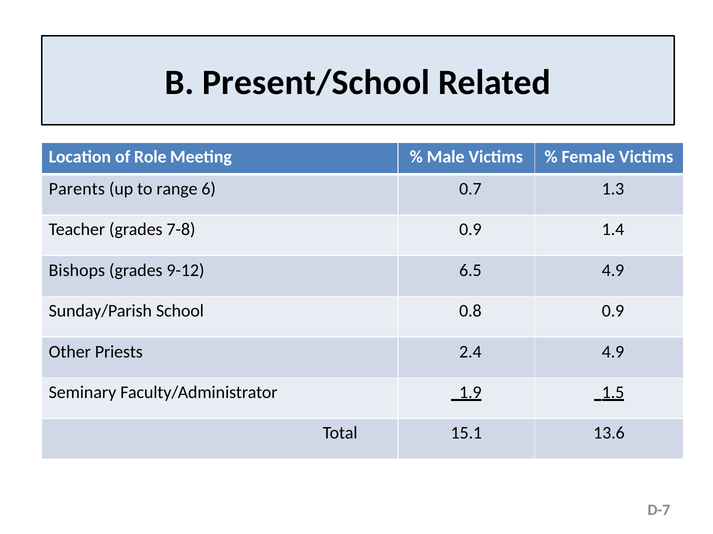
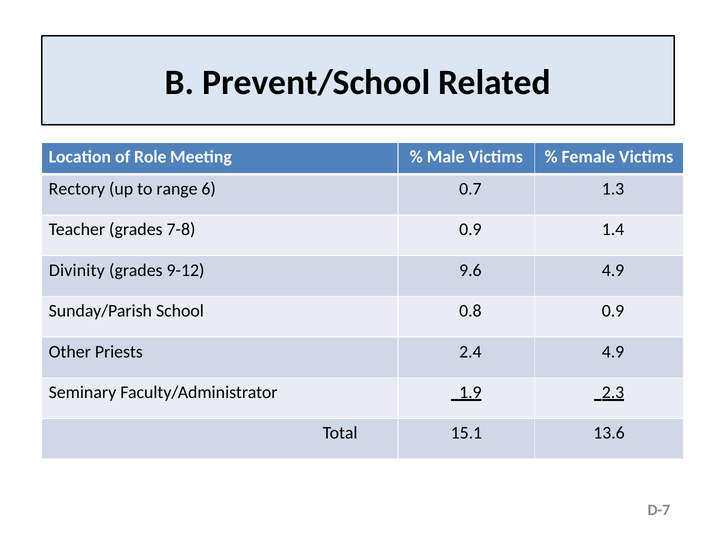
Present/School: Present/School -> Prevent/School (316, 83)
Parents: Parents -> Rectory (77, 189)
Bishops: Bishops -> Divinity (77, 271)
6.5: 6.5 -> 9.6 (470, 271)
1.5: 1.5 -> 2.3 (613, 393)
